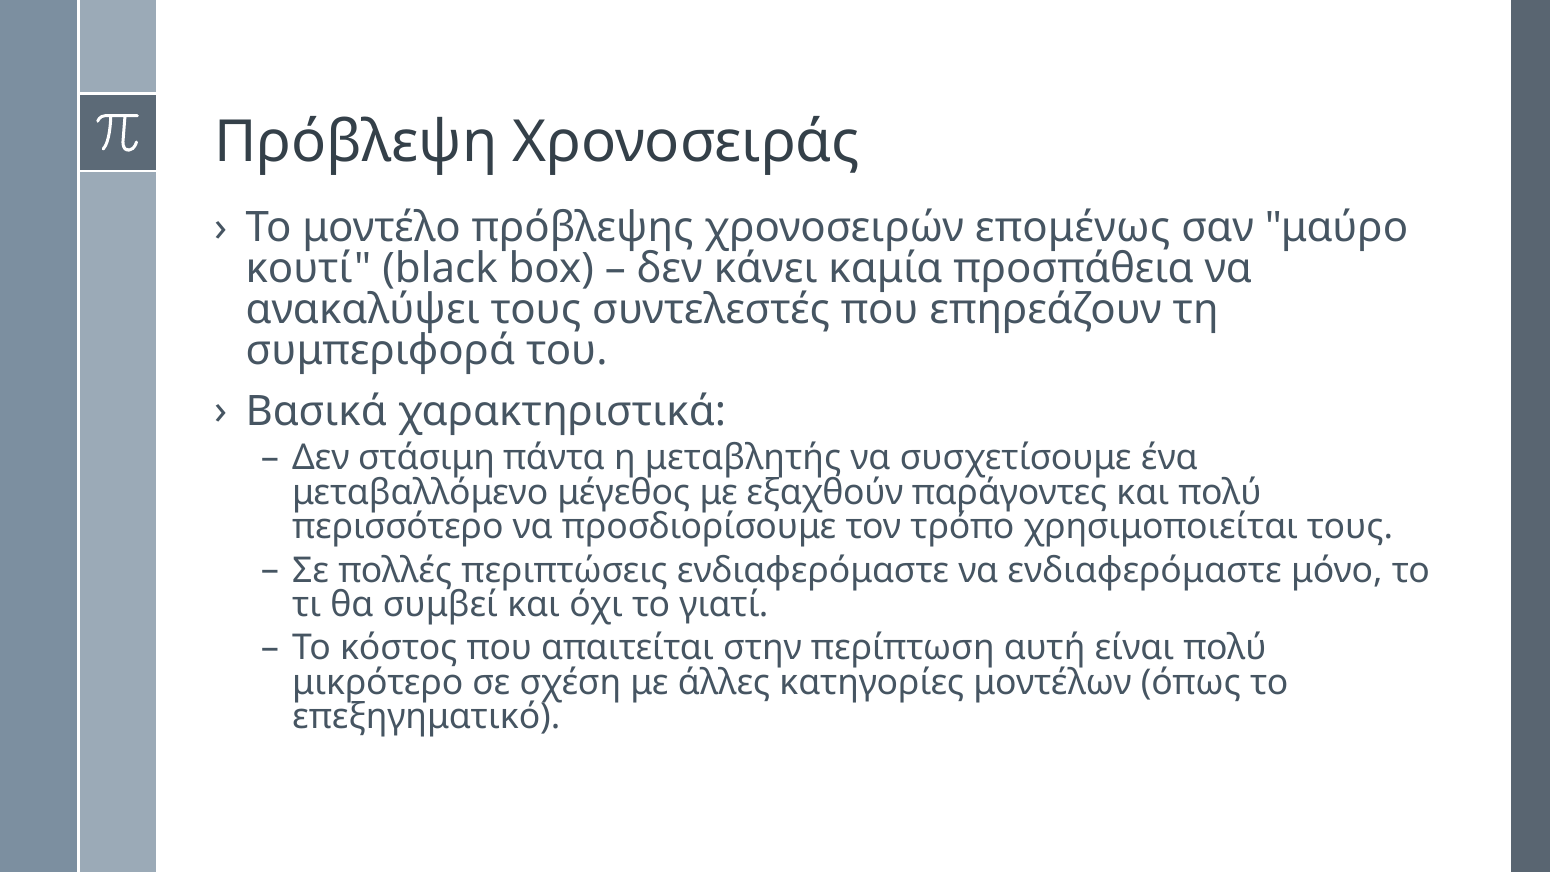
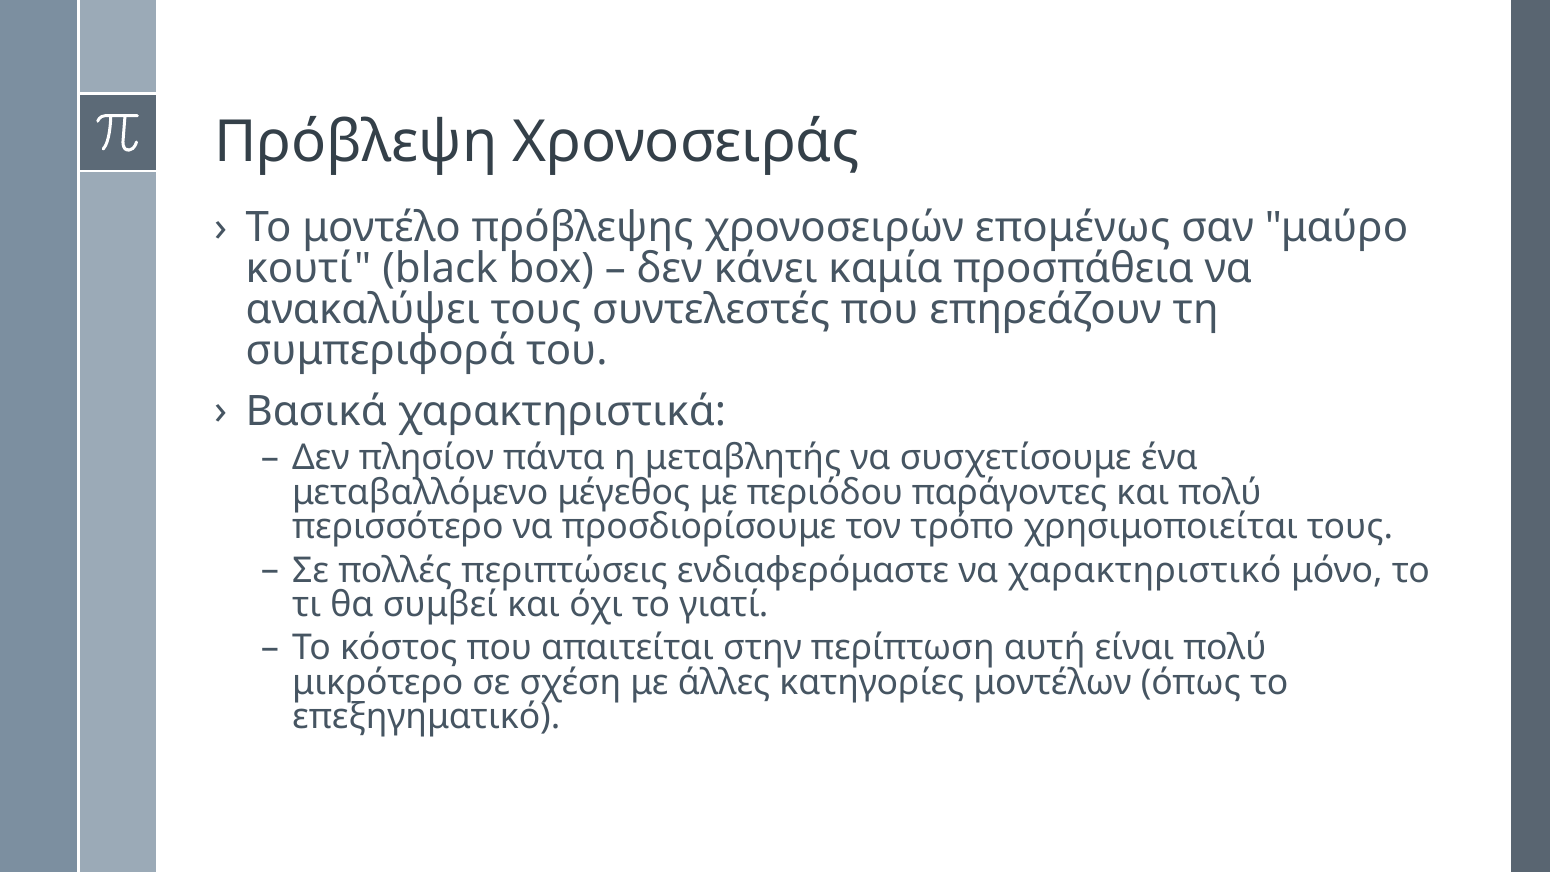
στάσιμη: στάσιμη -> πλησίον (426, 458)
εξαχθούν: εξαχθούν -> περιόδου (825, 493)
να ενδιαφερόμαστε: ενδιαφερόμαστε -> χαρακτηριστικό (1144, 570)
